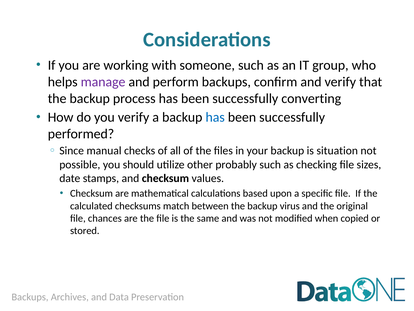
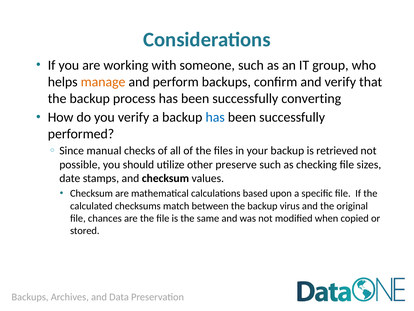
manage colour: purple -> orange (103, 82)
situation: situation -> retrieved (337, 151)
probably: probably -> preserve (236, 164)
